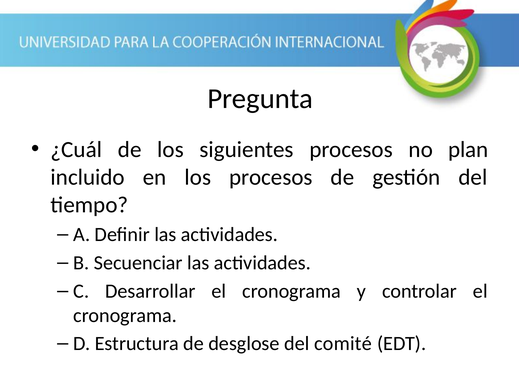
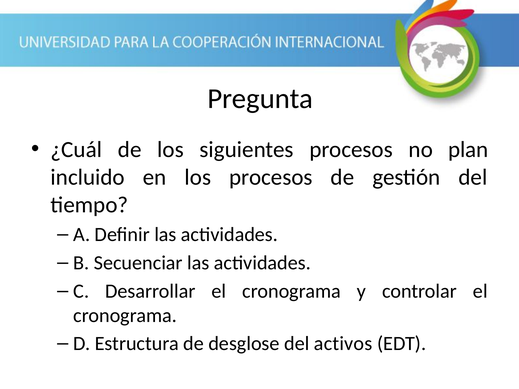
comité: comité -> activos (343, 344)
